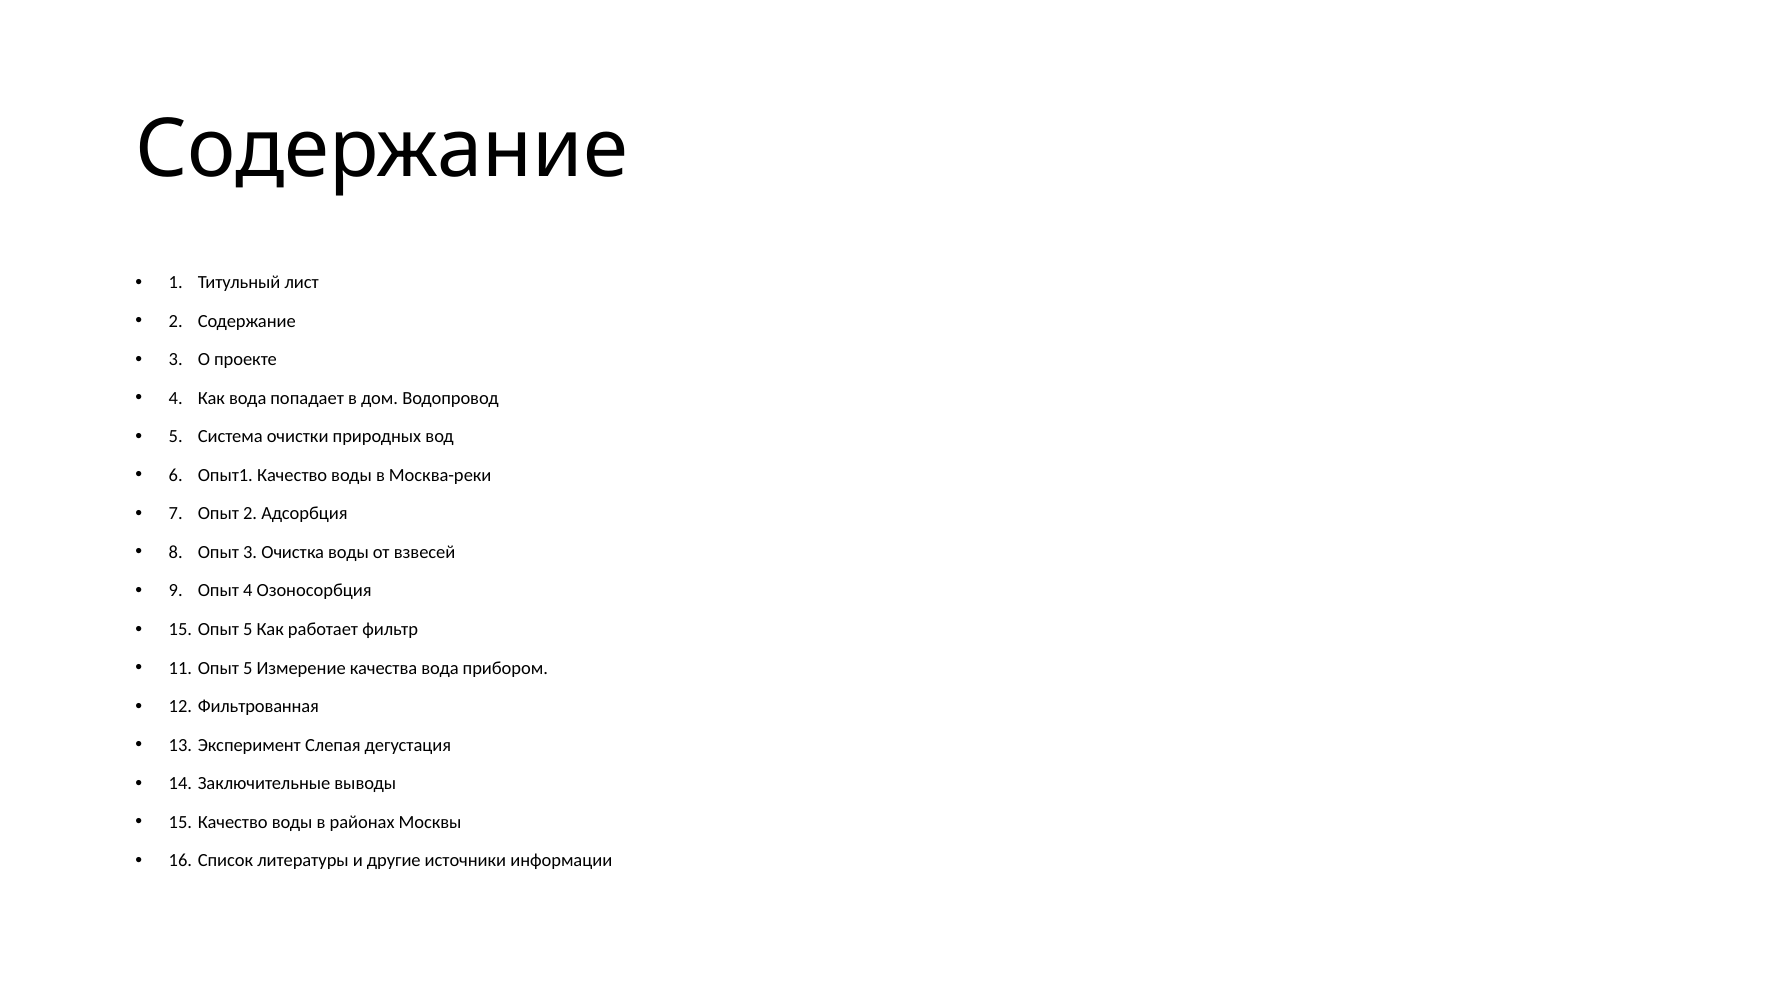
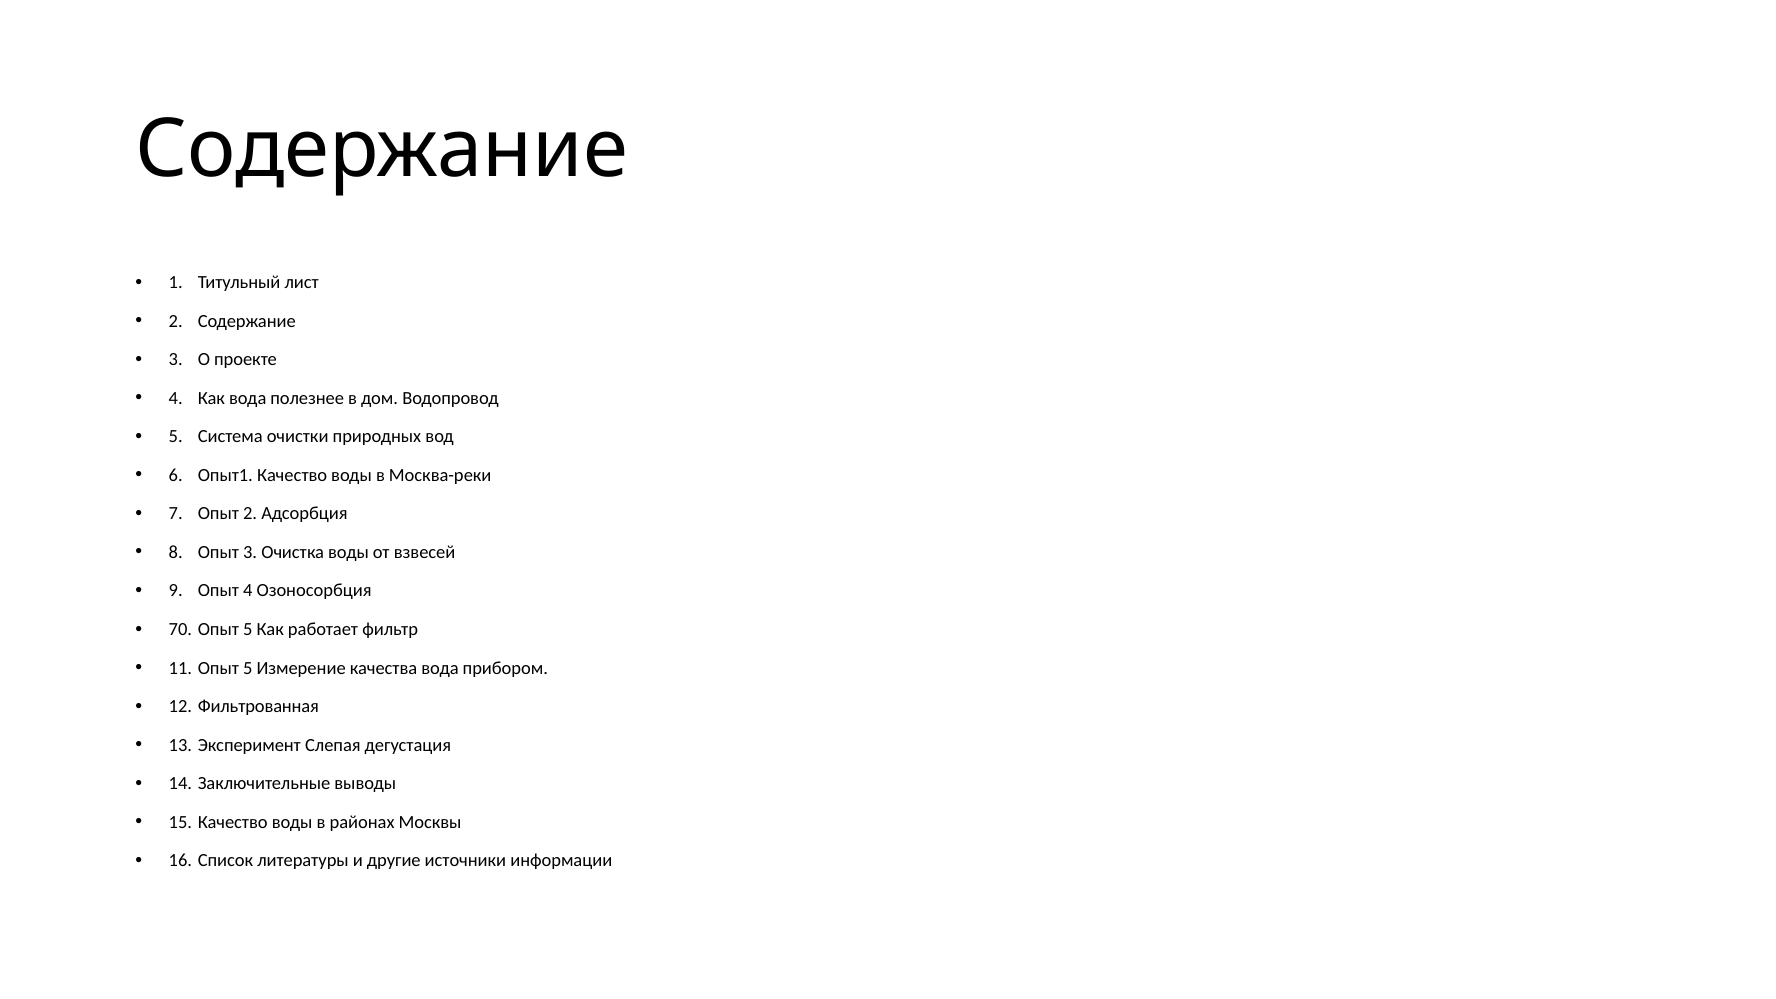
попадает: попадает -> полезнее (307, 398)
15: 15 -> 70 (180, 629)
